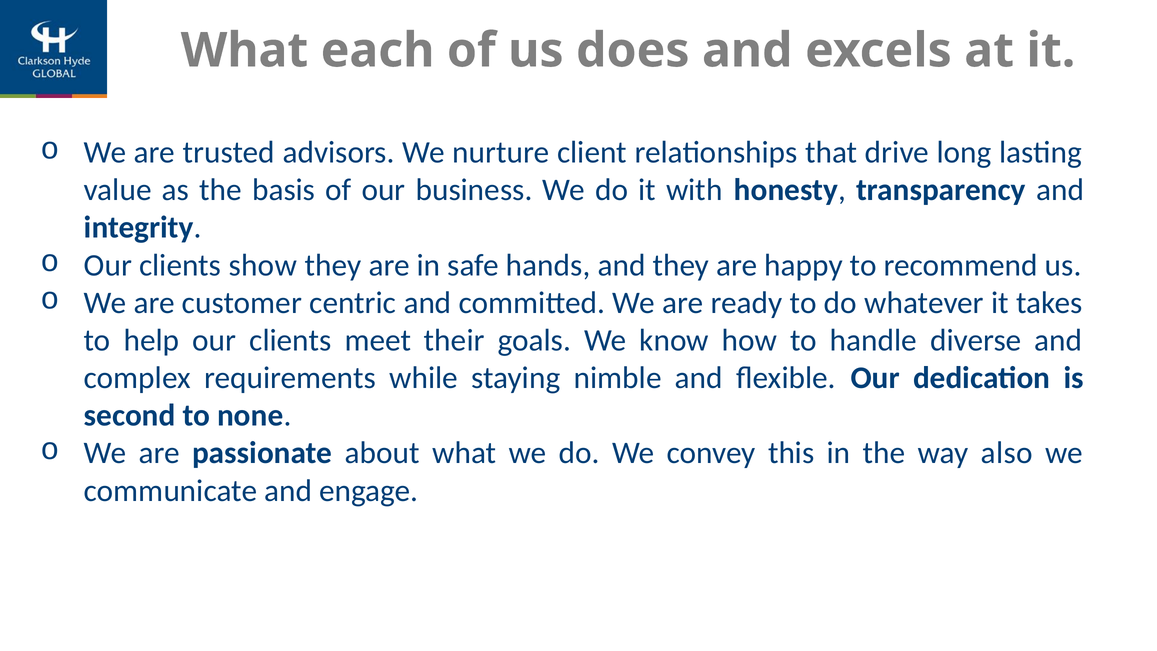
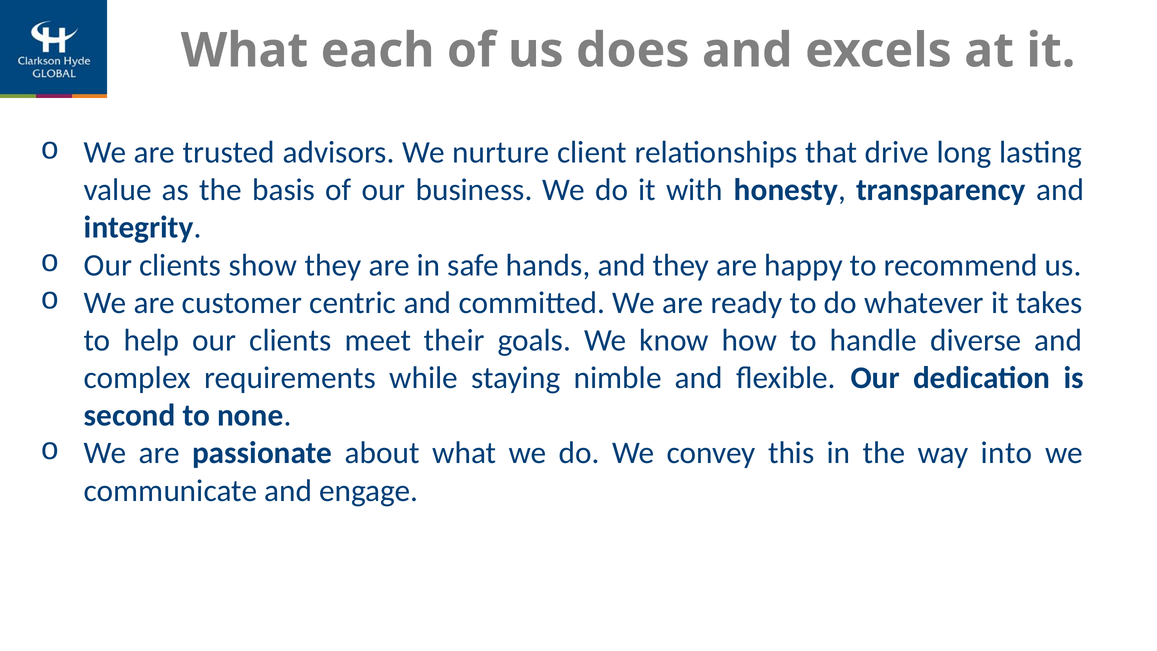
also: also -> into (1007, 453)
